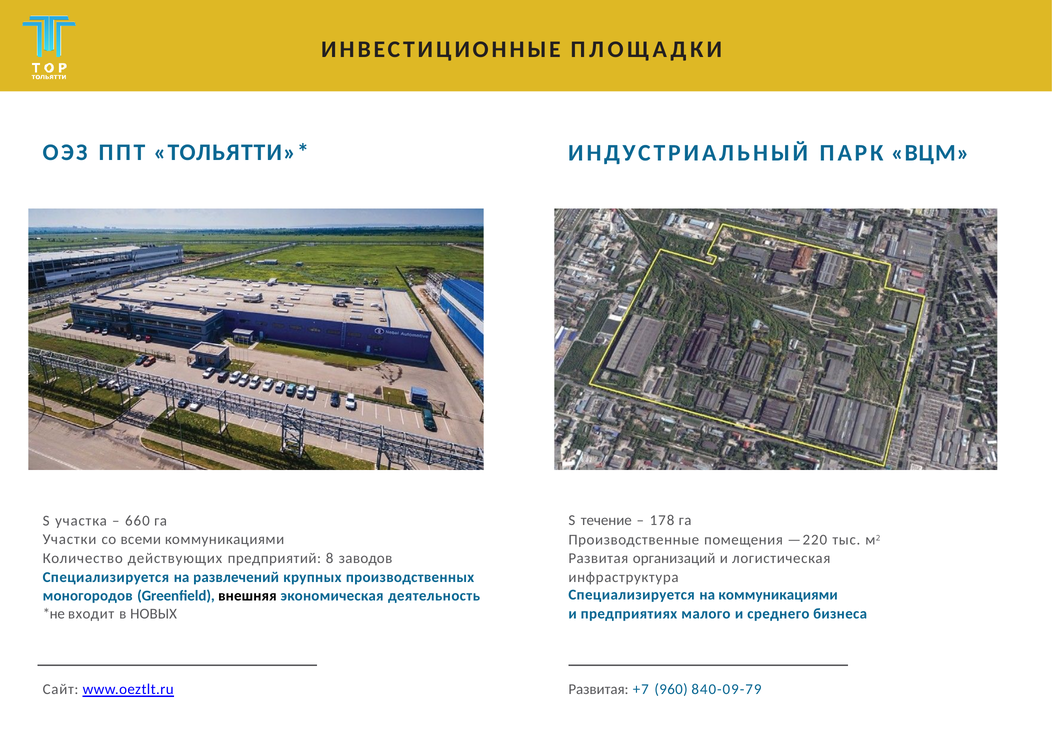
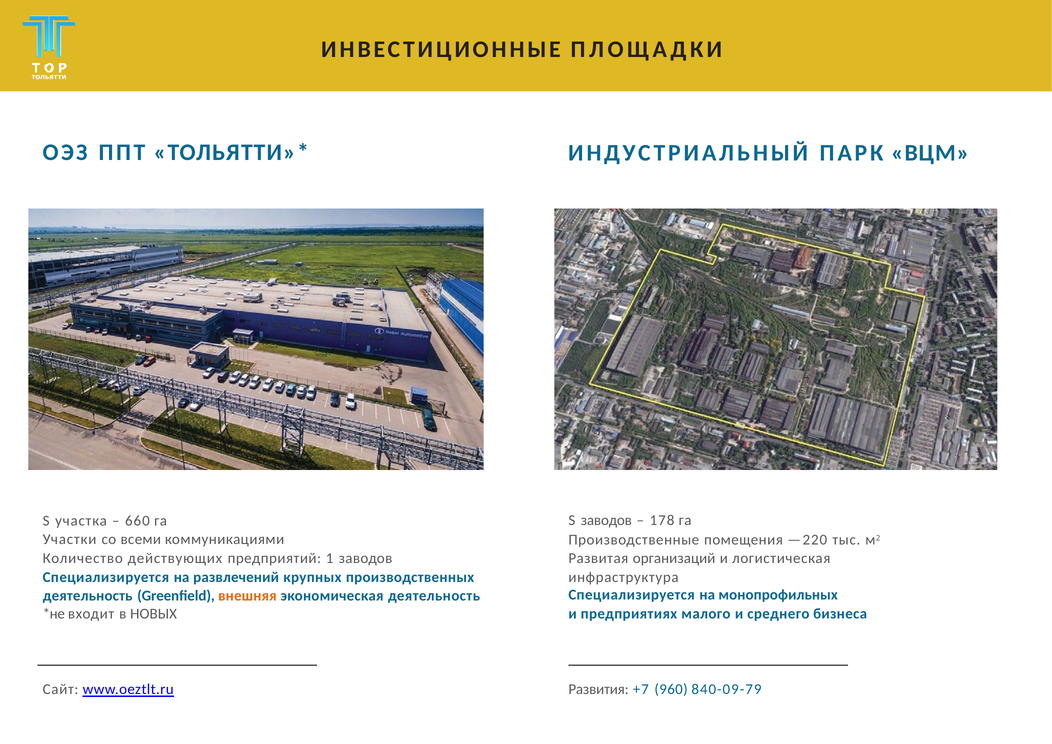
S течение: течение -> заводов (606, 521)
8: 8 -> 1 (330, 558)
на коммуникациями: коммуникациями -> монопрофильных (778, 595)
моногородов: моногородов -> деятельность (88, 596)
внешняя colour: black -> orange (247, 596)
www.oeztlt.ru Развитая: Развитая -> Развития (599, 690)
